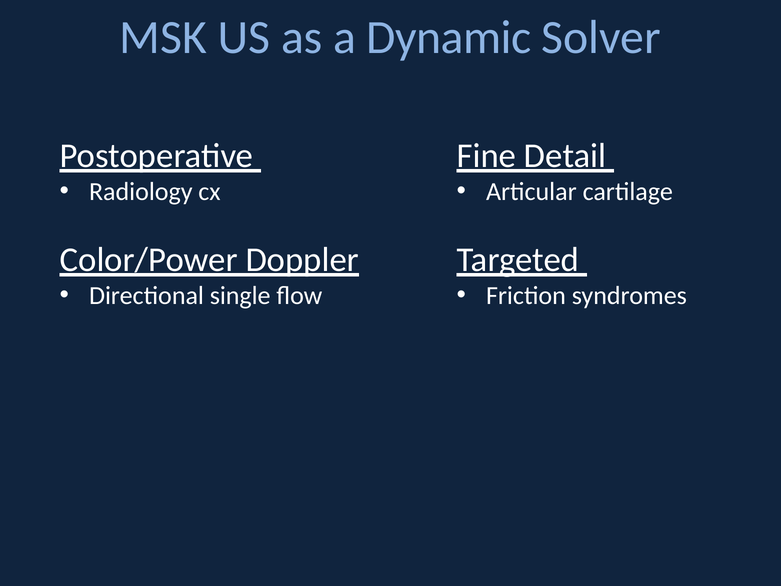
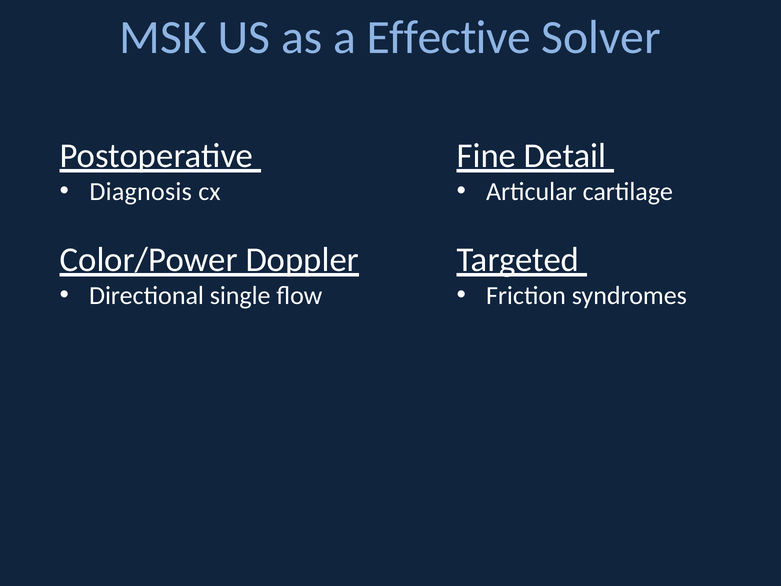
Dynamic: Dynamic -> Effective (449, 37)
Radiology: Radiology -> Diagnosis (141, 192)
